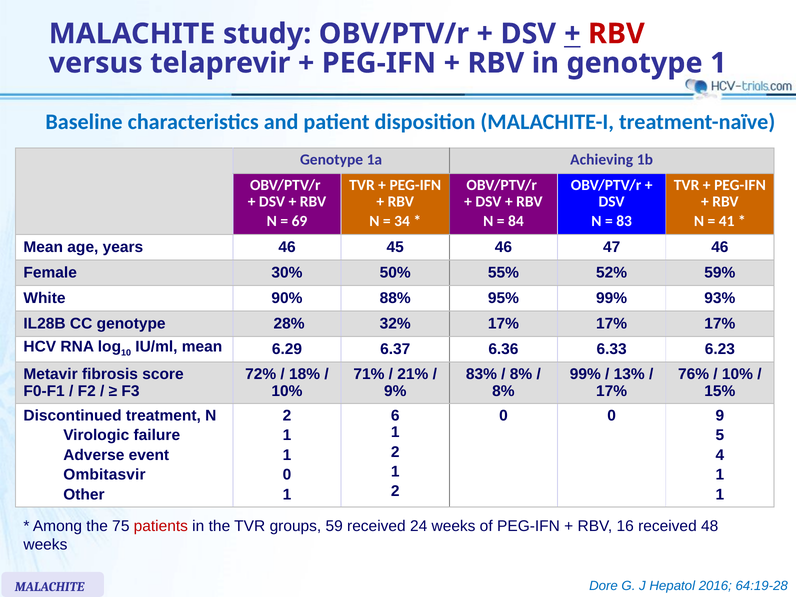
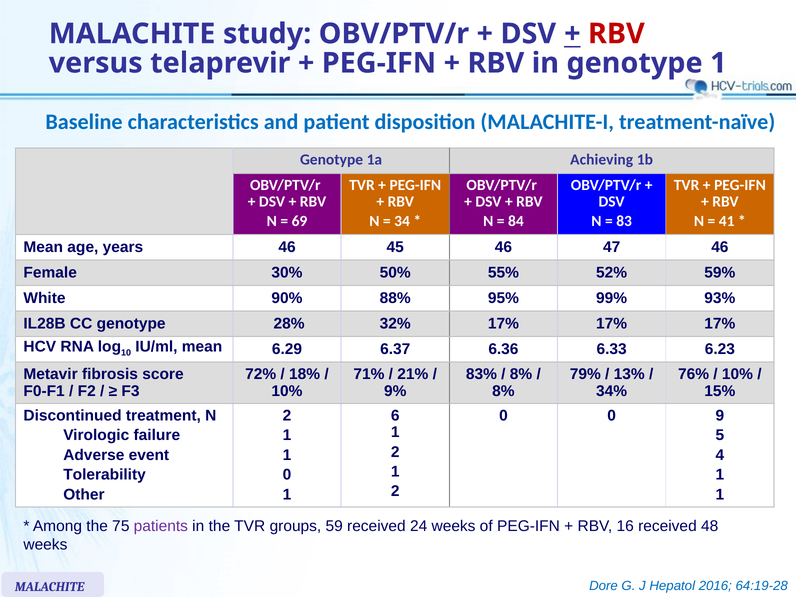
99%: 99% -> 79% (585, 374)
17%: 17% -> 34% (612, 391)
Ombitasvir: Ombitasvir -> Tolerability (105, 475)
patients colour: red -> purple (161, 526)
